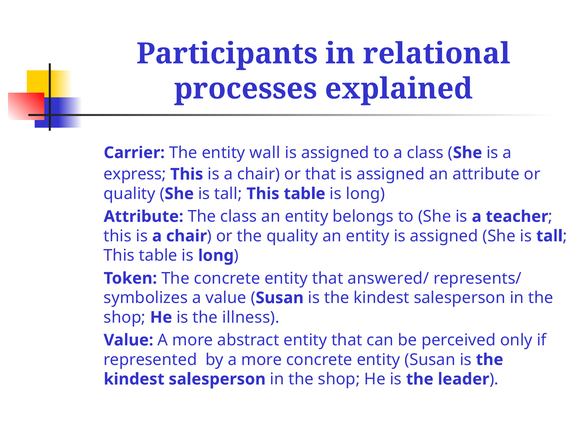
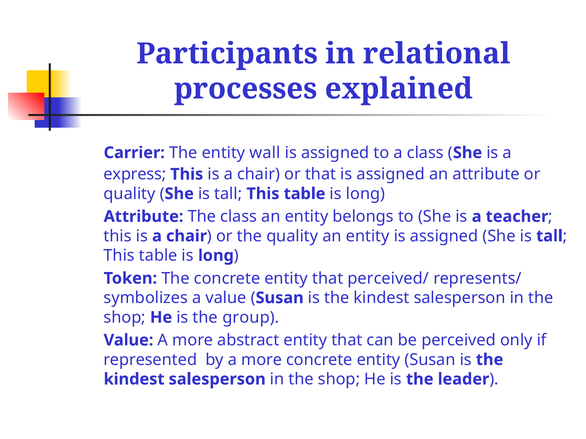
answered/: answered/ -> perceived/ (388, 279)
illness: illness -> group (251, 318)
